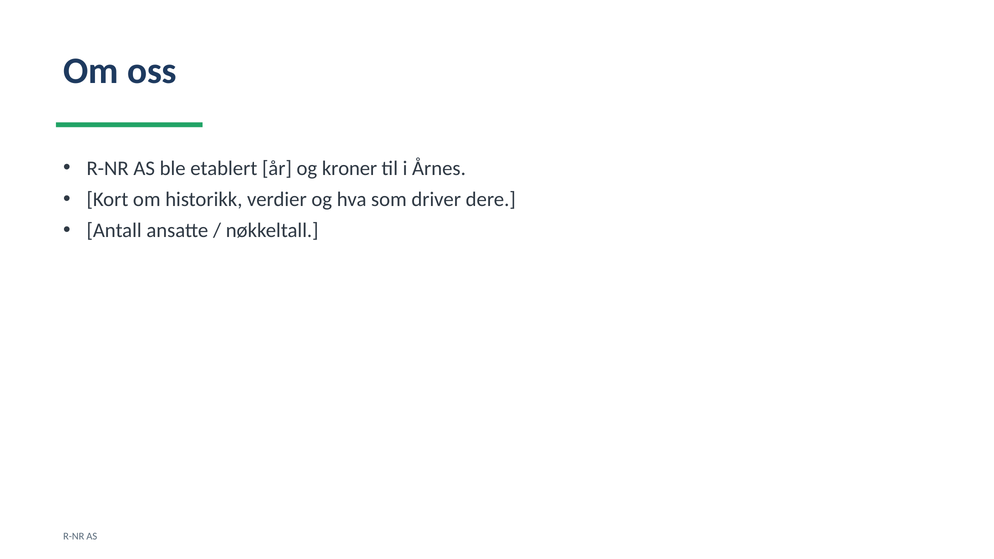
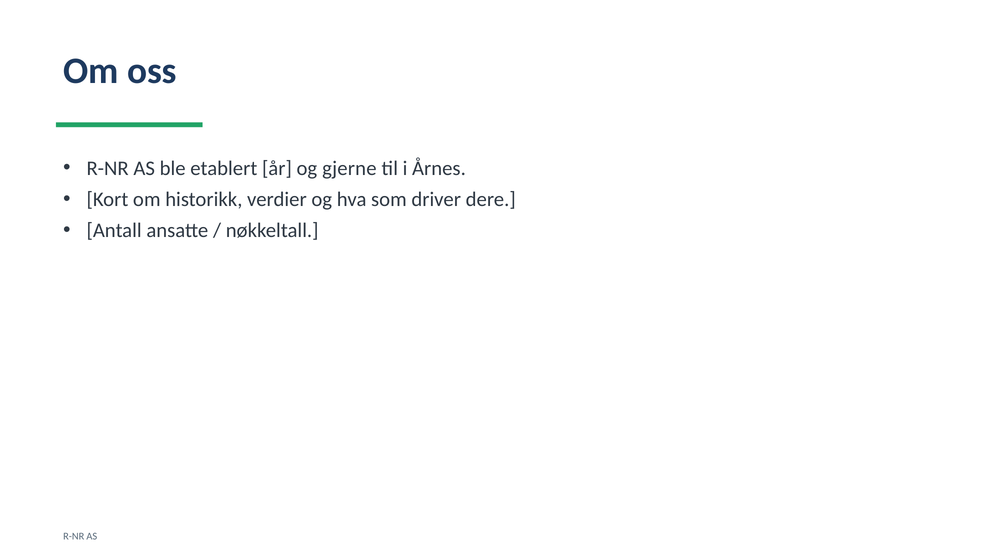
kroner: kroner -> gjerne (349, 168)
